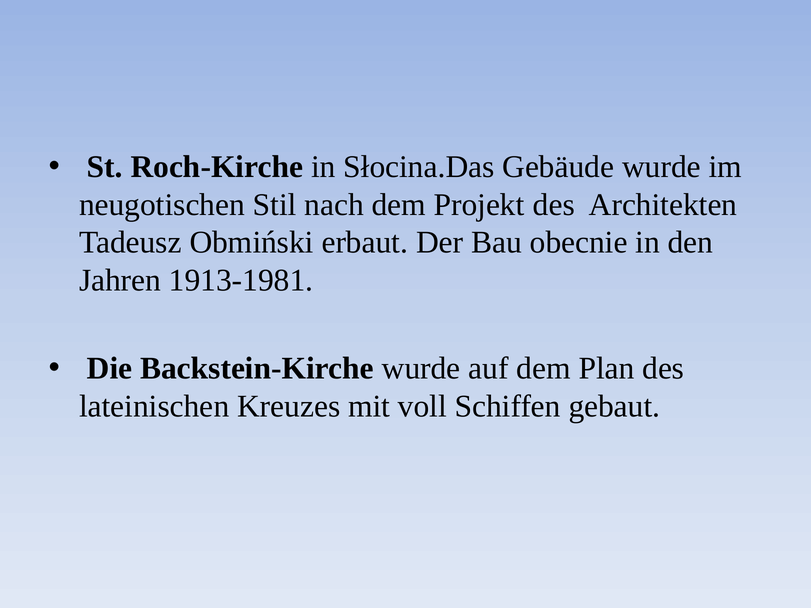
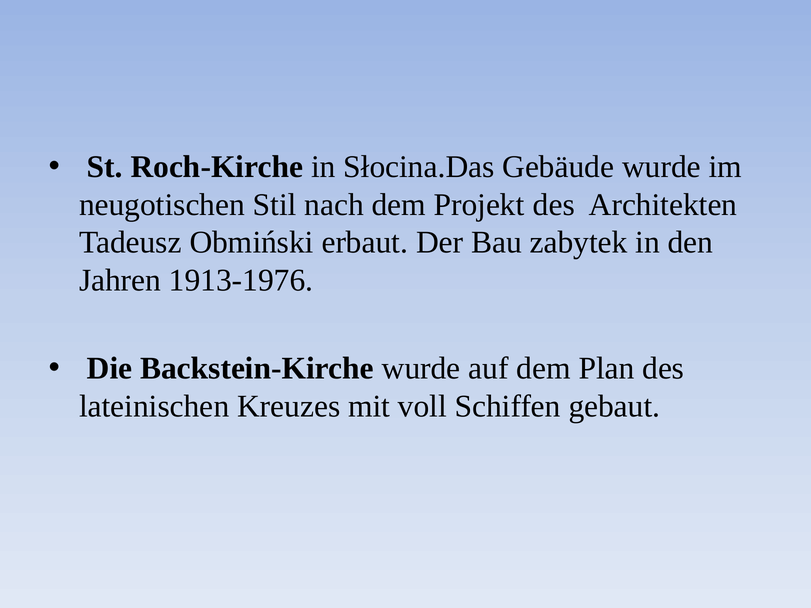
obecnie: obecnie -> zabytek (579, 243)
1913-1981: 1913-1981 -> 1913-1976 (241, 280)
